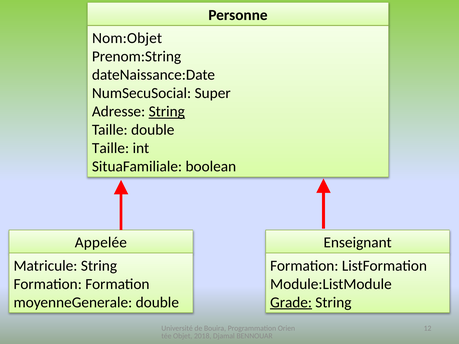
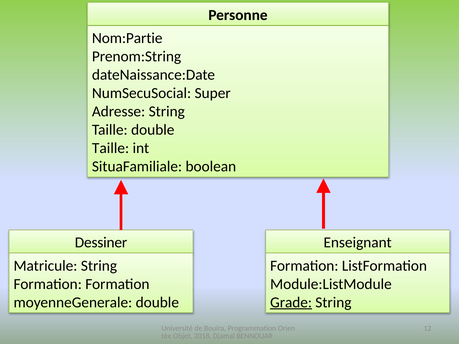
Nom:Objet: Nom:Objet -> Nom:Partie (127, 38)
String underline: present -> none (167, 112)
Appelée: Appelée -> Dessiner (101, 243)
